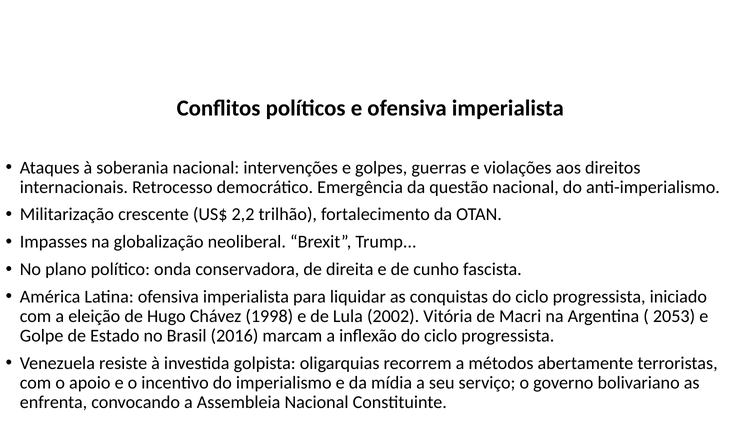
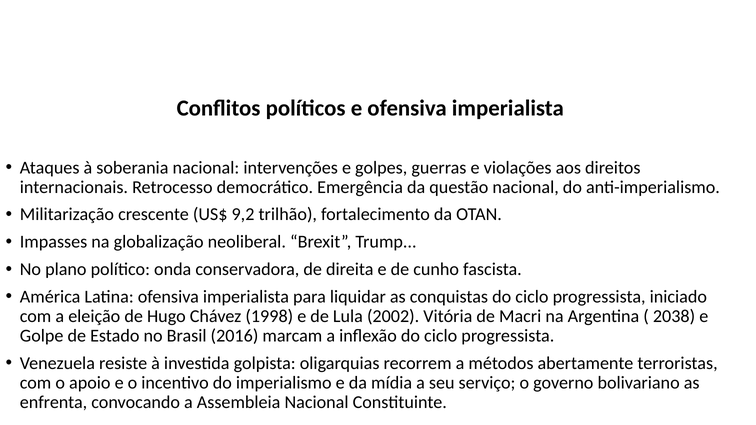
2,2: 2,2 -> 9,2 (243, 215)
2053: 2053 -> 2038 (674, 316)
